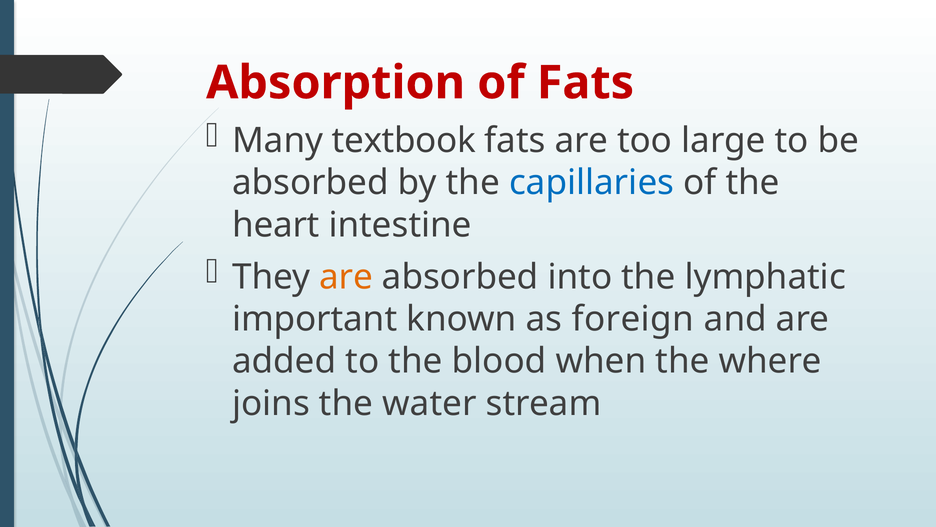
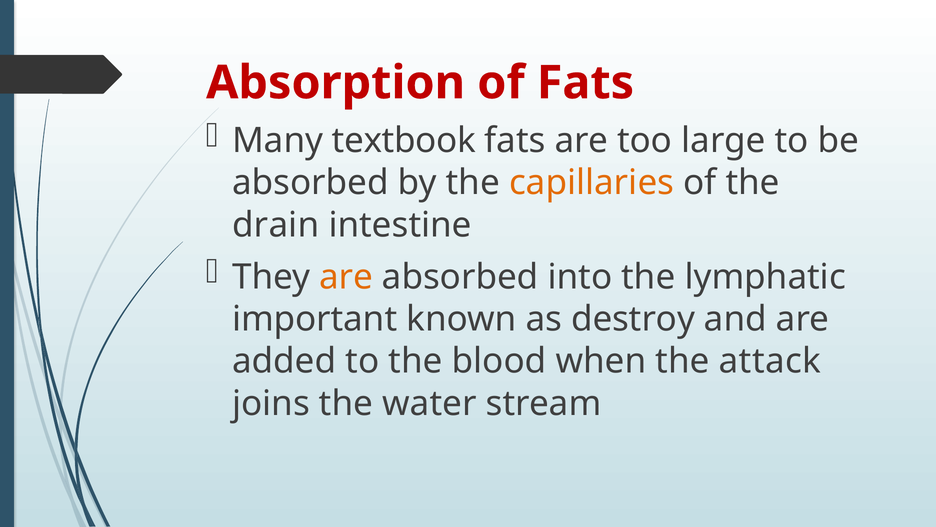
capillaries colour: blue -> orange (592, 183)
heart: heart -> drain (276, 225)
foreign: foreign -> destroy (633, 319)
where: where -> attack (770, 361)
